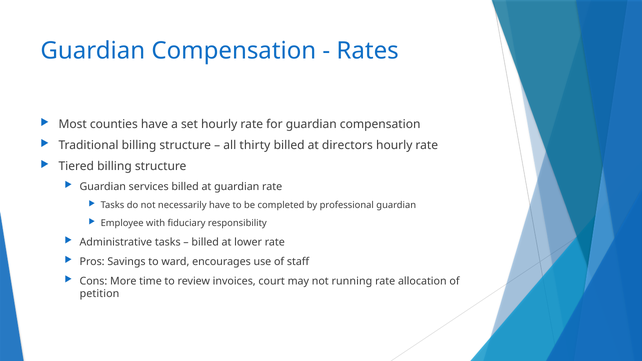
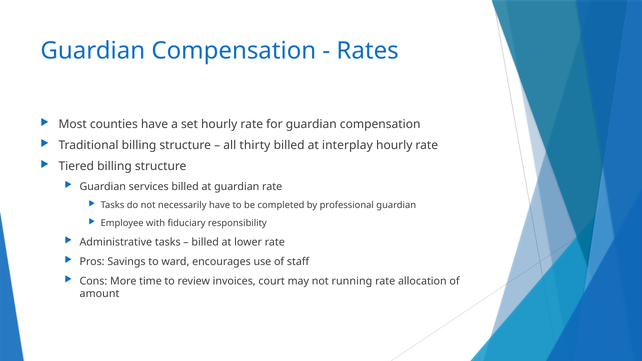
directors: directors -> interplay (347, 145)
petition: petition -> amount (100, 294)
